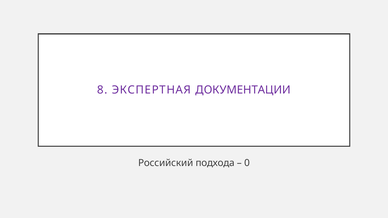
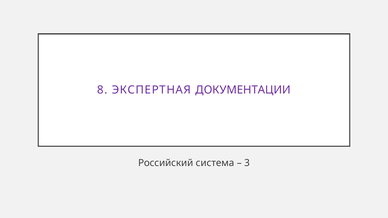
подхода: подхода -> система (215, 163)
0: 0 -> 3 (247, 163)
